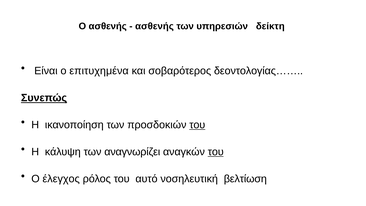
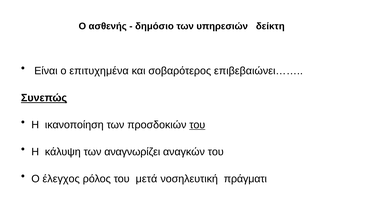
ασθενής: ασθενής -> δημόσιο (154, 26)
δεοντολογίας……: δεοντολογίας…… -> επιβεβαιώνει…… (258, 71)
του underline: present -> none (216, 152)
αυτό: αυτό -> μετά (146, 179)
βελτίωση: βελτίωση -> πράγματι (245, 179)
